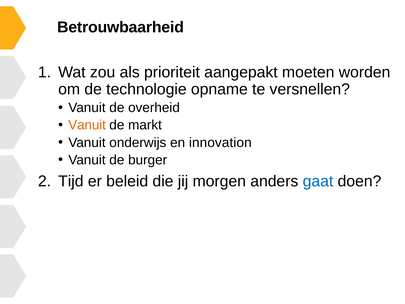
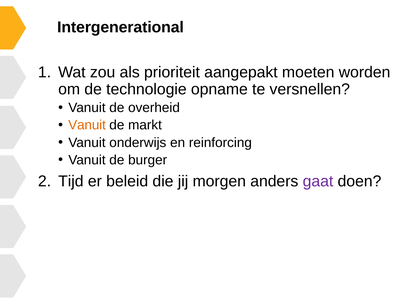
Betrouwbaarheid: Betrouwbaarheid -> Intergenerational (120, 27)
innovation: innovation -> reinforcing (220, 142)
gaat colour: blue -> purple (318, 181)
